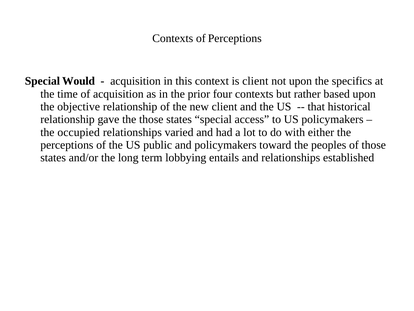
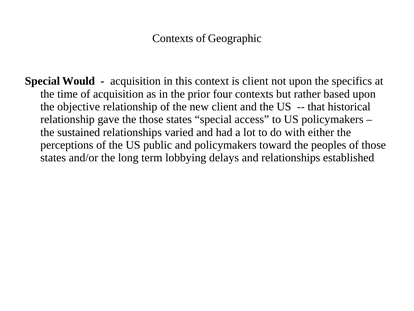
of Perceptions: Perceptions -> Geographic (235, 38)
occupied: occupied -> sustained (79, 132)
entails: entails -> delays (224, 158)
